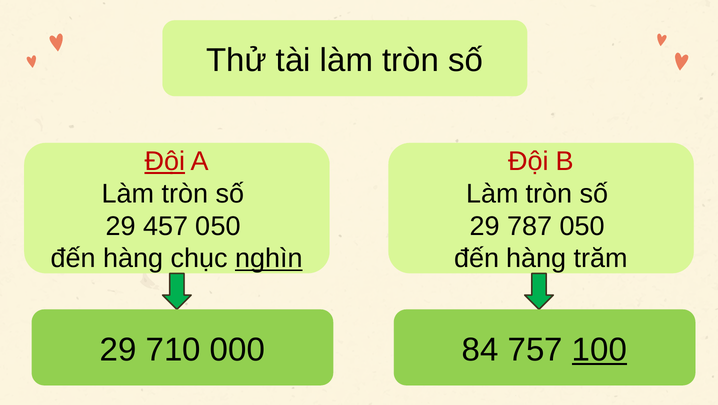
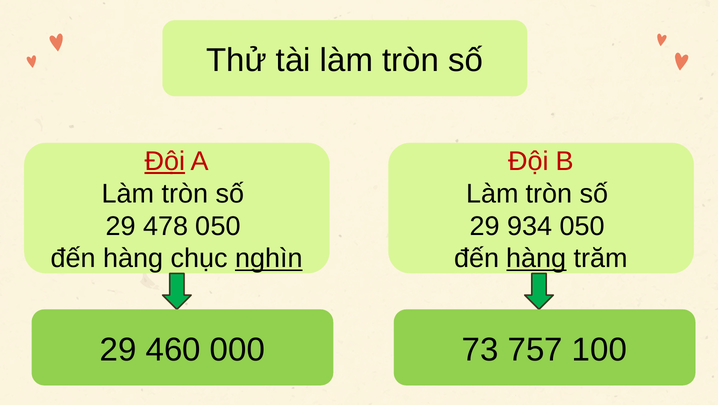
457: 457 -> 478 (166, 226)
787: 787 -> 934 (530, 226)
hàng underline: none -> present (536, 258)
710: 710 -> 460 (173, 350)
84: 84 -> 73 (480, 350)
100 underline: present -> none (599, 350)
